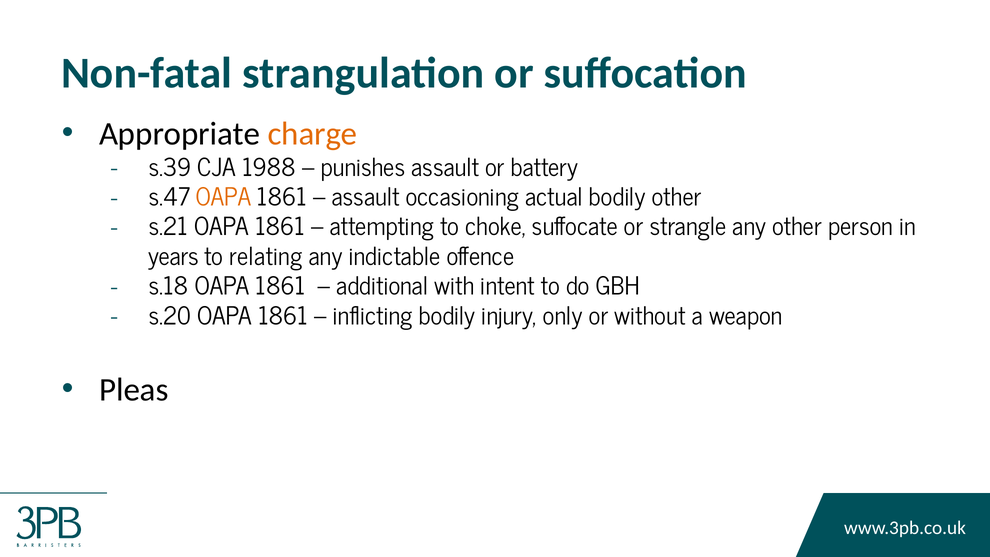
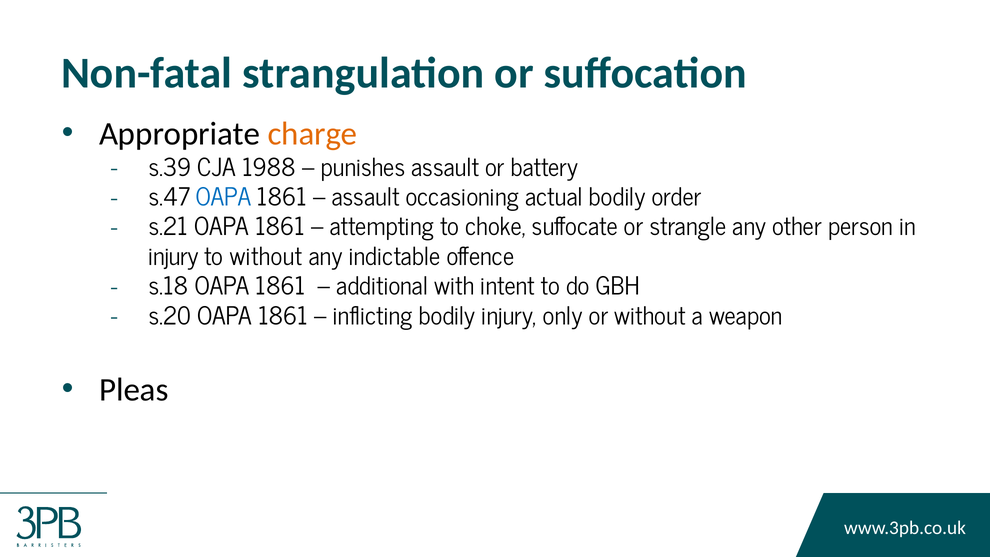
OAPA colour: orange -> blue (224, 198)
bodily other: other -> order (677, 198)
years: years -> injury (173, 257)
to relating: relating -> without (266, 257)
